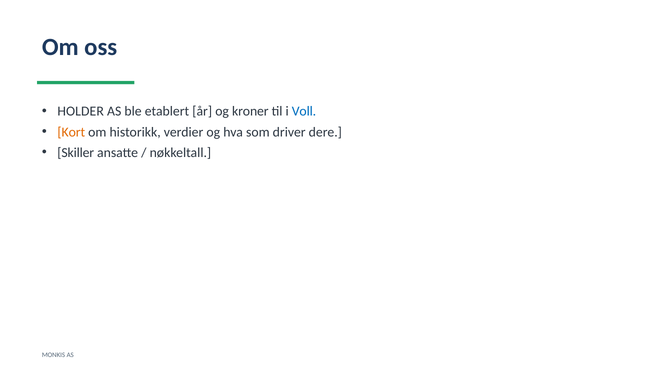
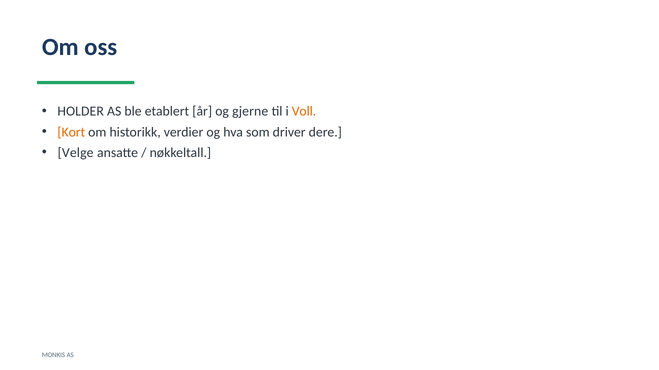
kroner: kroner -> gjerne (250, 112)
Voll colour: blue -> orange (304, 112)
Skiller: Skiller -> Velge (76, 153)
